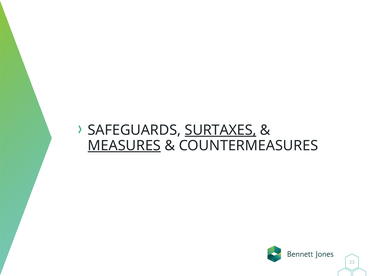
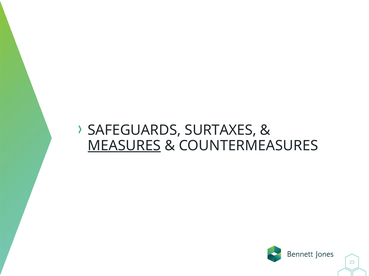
SURTAXES underline: present -> none (221, 130)
